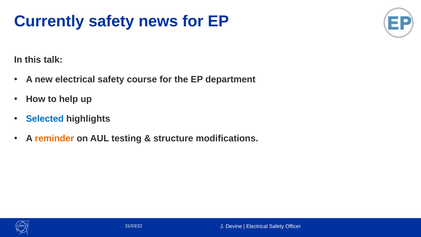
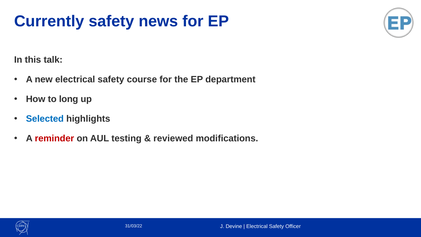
help: help -> long (69, 99)
reminder colour: orange -> red (54, 138)
structure: structure -> reviewed (173, 138)
